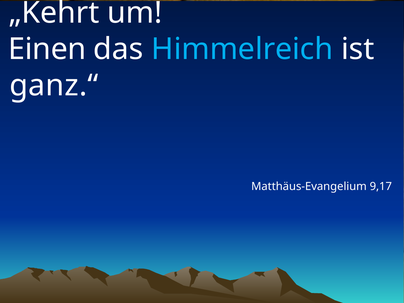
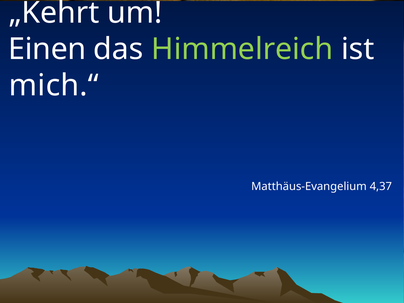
Himmelreich colour: light blue -> light green (242, 49)
ganz.“: ganz.“ -> mich.“ (54, 86)
9,17: 9,17 -> 4,37 (381, 186)
